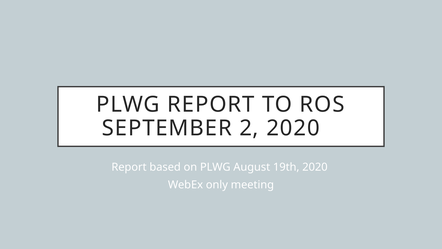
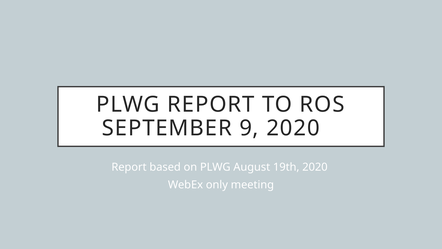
2: 2 -> 9 (249, 128)
